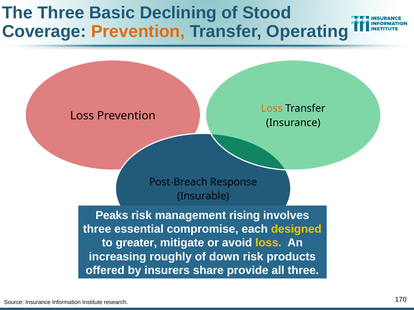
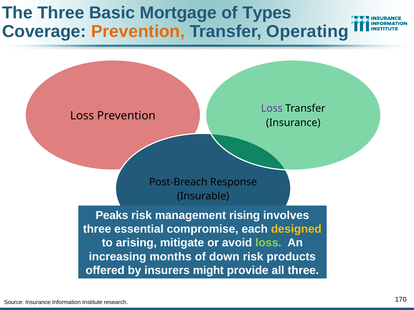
Declining: Declining -> Mortgage (178, 13)
Stood: Stood -> Types (267, 13)
Loss colour: orange -> purple (272, 109)
greater: greater -> arising (136, 243)
loss colour: yellow -> light green (268, 243)
roughly: roughly -> months (171, 257)
share: share -> might (208, 271)
